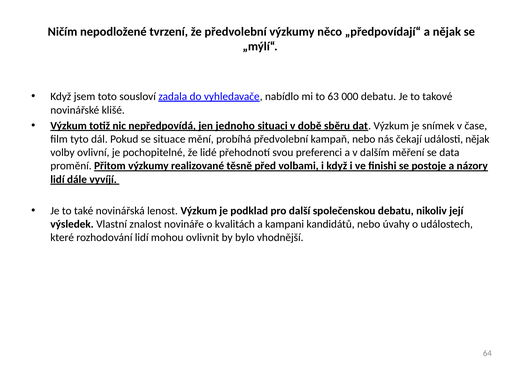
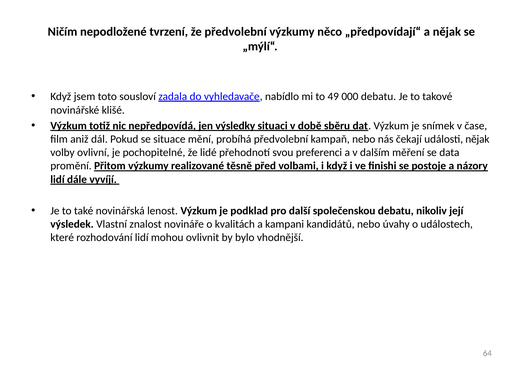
63: 63 -> 49 (333, 96)
jednoho: jednoho -> výsledky (235, 126)
tyto: tyto -> aniž (79, 139)
